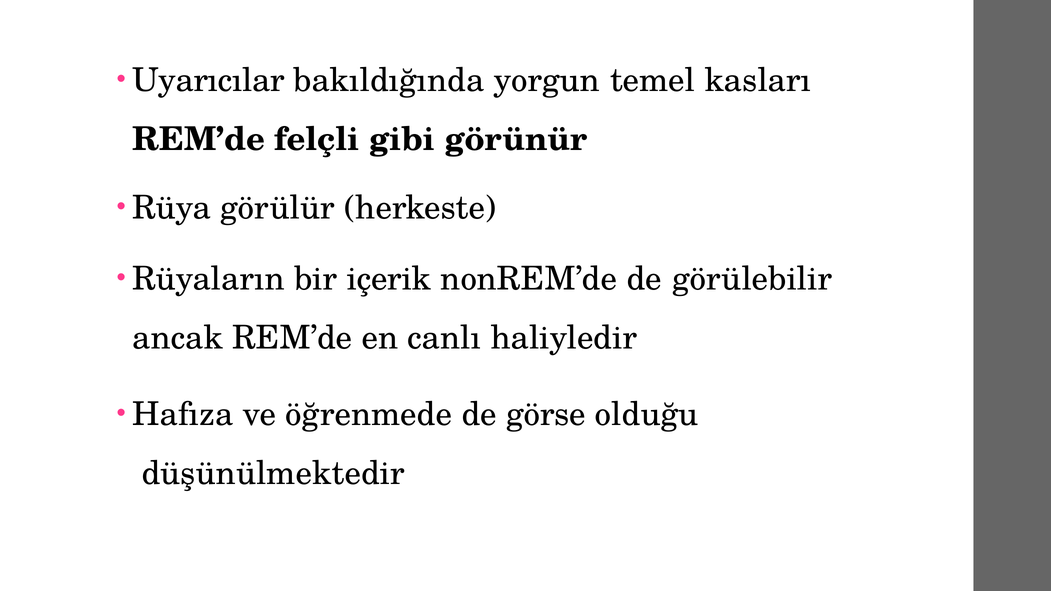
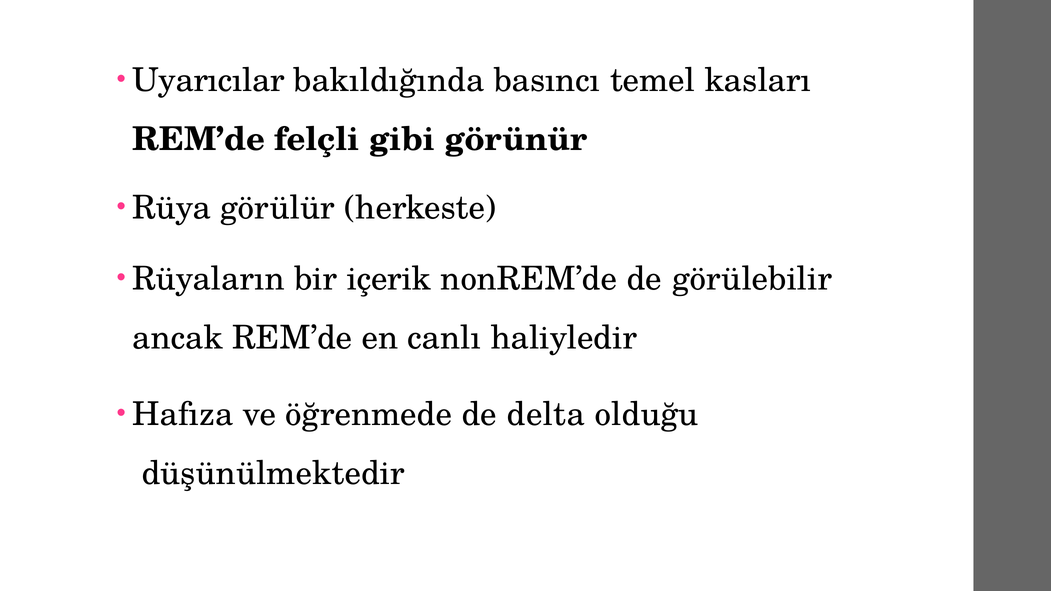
yorgun: yorgun -> basıncı (547, 80)
görse: görse -> delta (546, 415)
